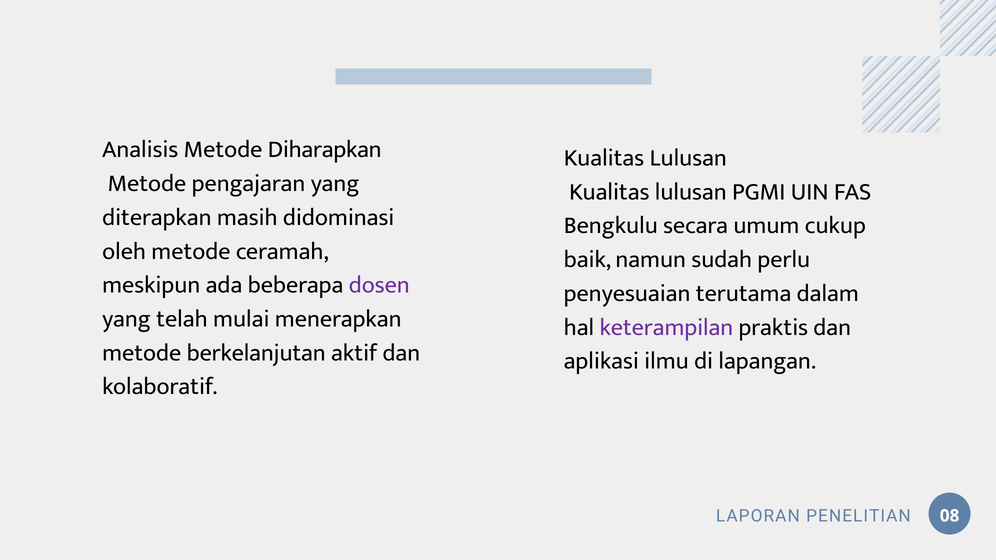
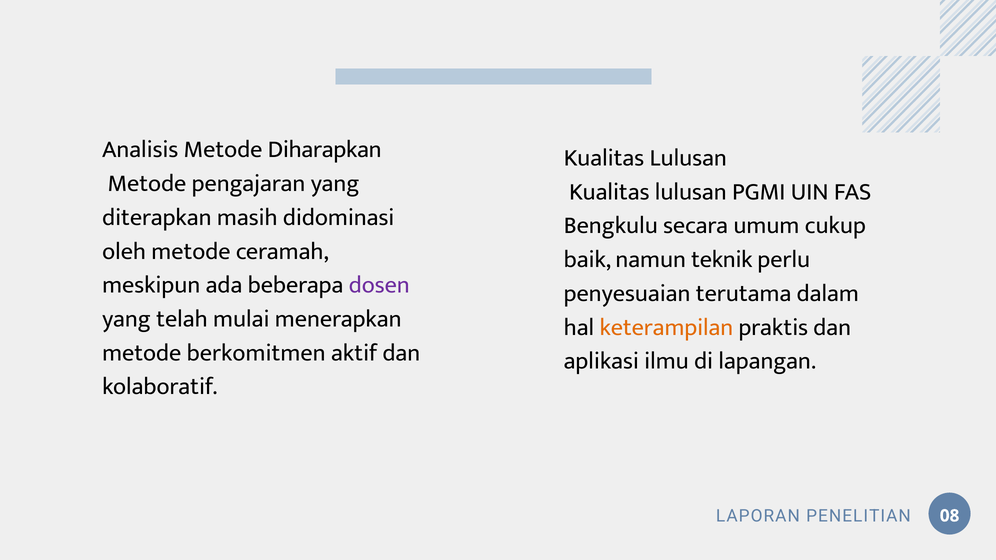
sudah: sudah -> teknik (722, 259)
keterampilan colour: purple -> orange (666, 327)
berkelanjutan: berkelanjutan -> berkomitmen (256, 353)
